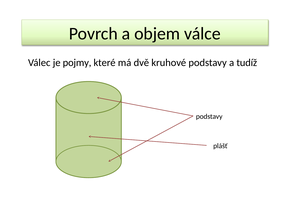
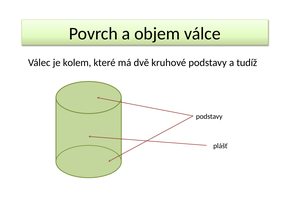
pojmy: pojmy -> kolem (77, 62)
